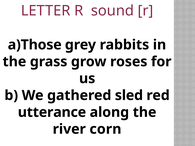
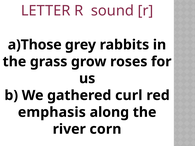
sled: sled -> curl (129, 96)
utterance: utterance -> emphasis (52, 112)
